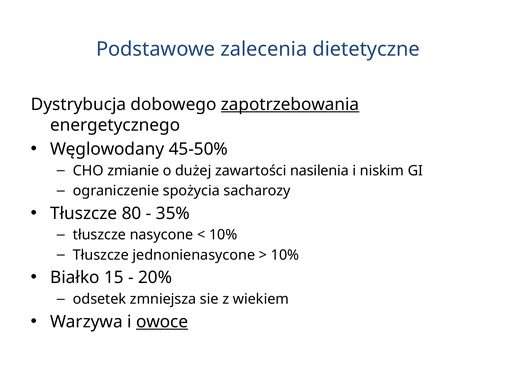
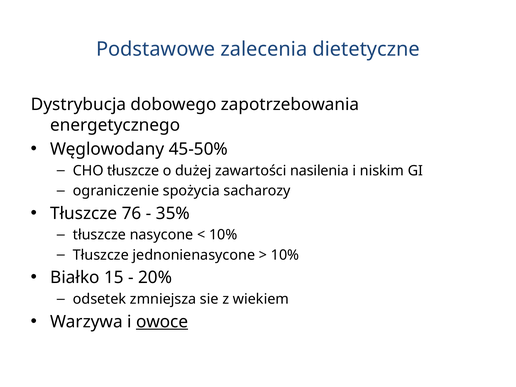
zapotrzebowania underline: present -> none (290, 104)
CHO zmianie: zmianie -> tłuszcze (133, 171)
80: 80 -> 76 (132, 213)
